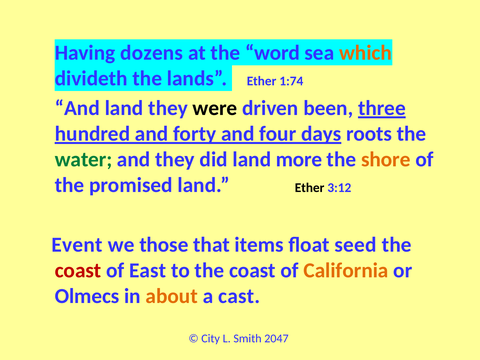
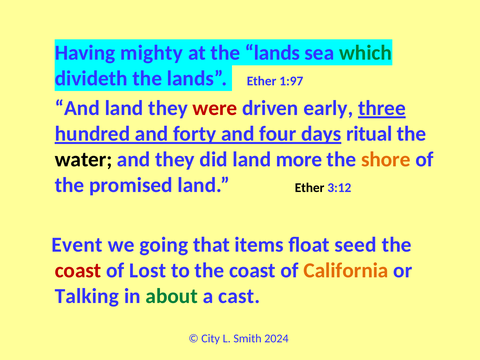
dozens: dozens -> mighty (152, 53)
at the word: word -> lands (272, 53)
which colour: orange -> green (366, 53)
1:74: 1:74 -> 1:97 (291, 81)
were colour: black -> red (215, 108)
been: been -> early (328, 108)
roots: roots -> ritual (369, 134)
water colour: green -> black (84, 159)
those: those -> going (164, 245)
East: East -> Lost (148, 270)
Olmecs: Olmecs -> Talking (87, 296)
about colour: orange -> green (172, 296)
2047: 2047 -> 2024 (276, 338)
